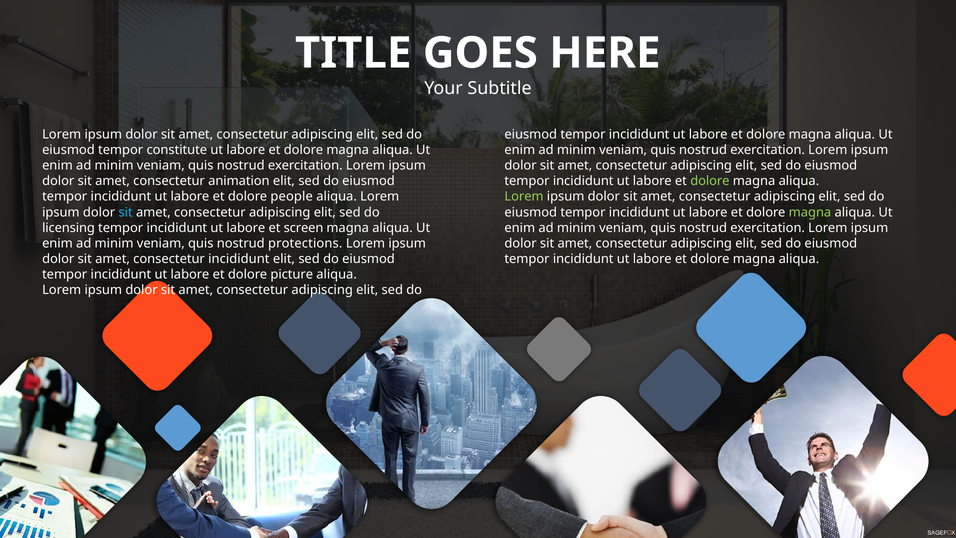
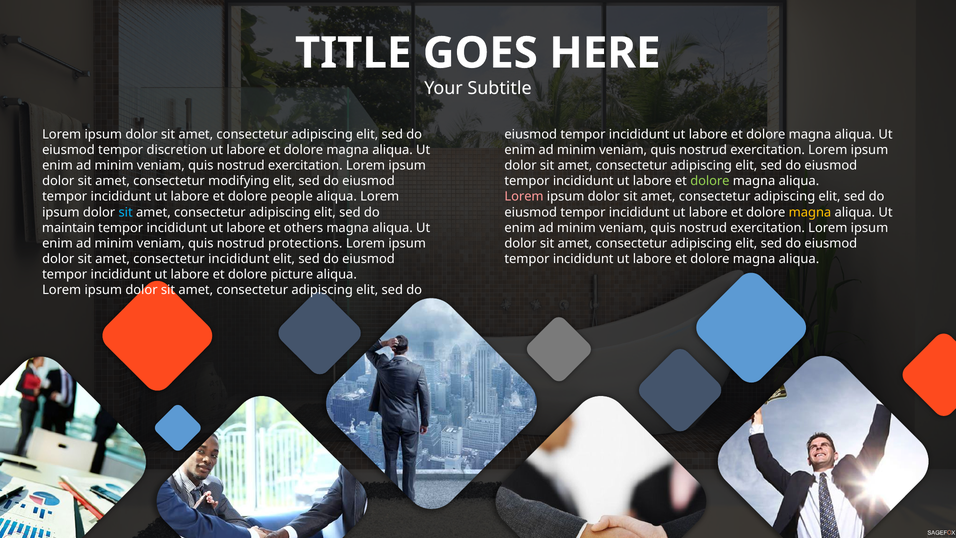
constitute: constitute -> discretion (177, 150)
animation: animation -> modifying (239, 181)
Lorem colour: light green -> pink (524, 197)
magna colour: light green -> yellow (810, 212)
licensing: licensing -> maintain (69, 228)
screen: screen -> others (303, 228)
